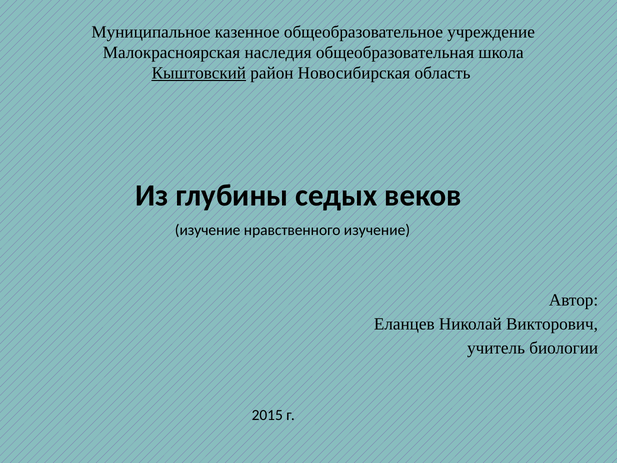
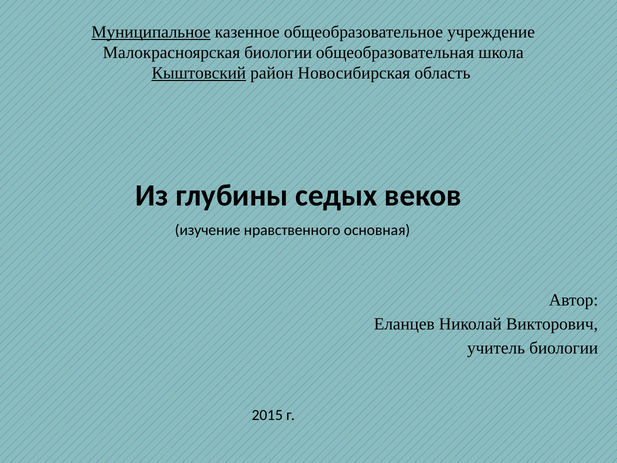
Муниципальное underline: none -> present (151, 32)
Малокрасноярская наследия: наследия -> биологии (278, 53)
нравственного изучение: изучение -> основная (377, 230)
